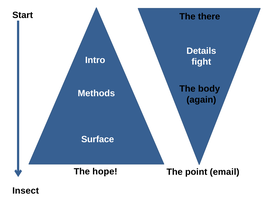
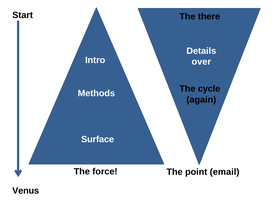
fight: fight -> over (201, 62)
body: body -> cycle (209, 89)
hope: hope -> force (105, 172)
Insect: Insect -> Venus (26, 191)
